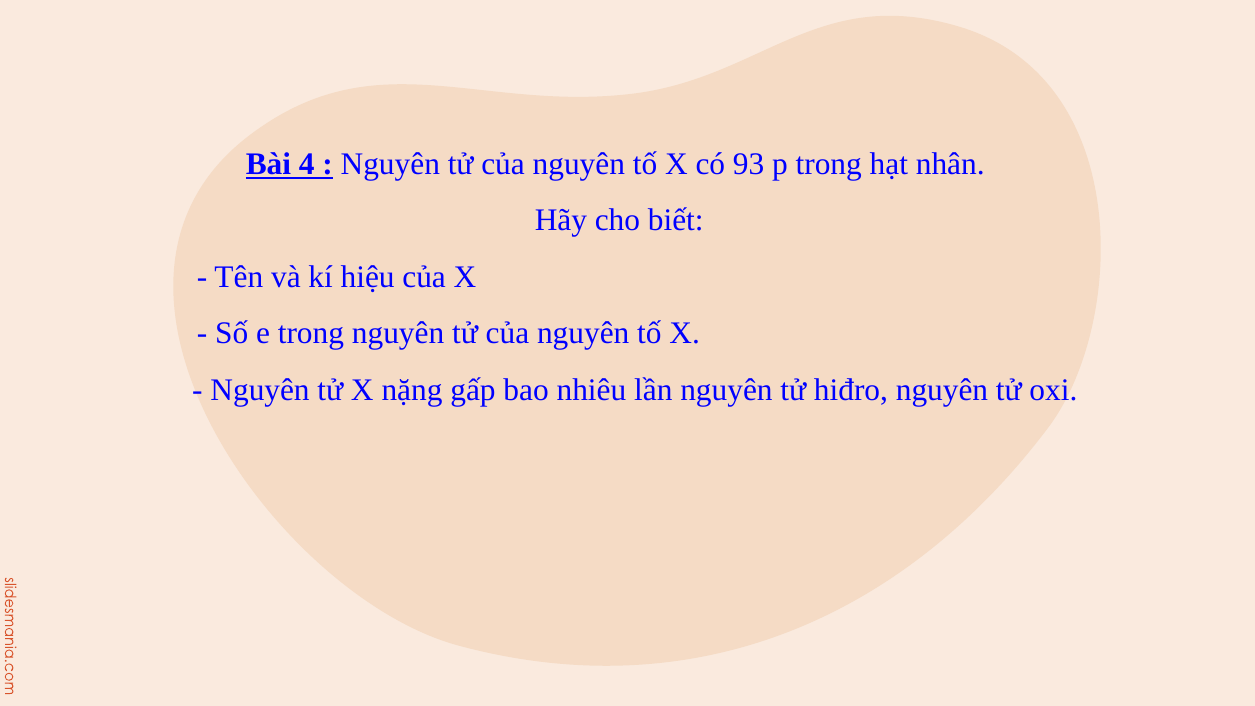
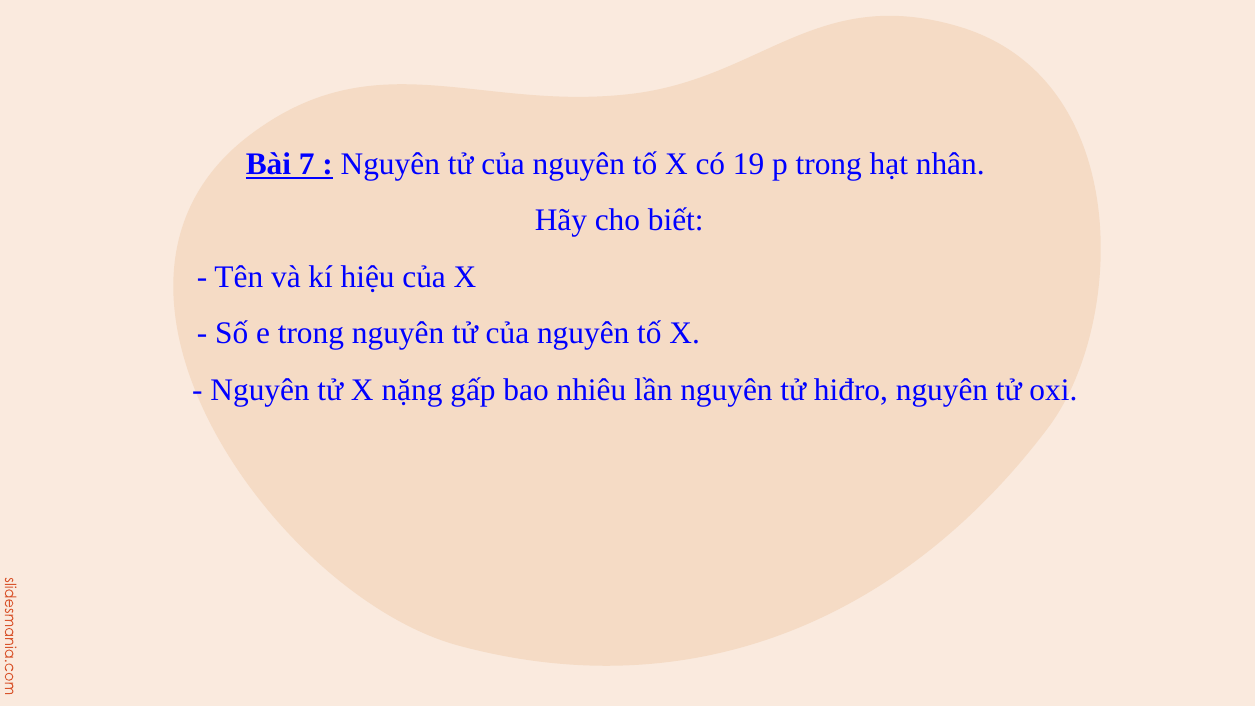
4: 4 -> 7 (307, 164)
93: 93 -> 19 (749, 164)
